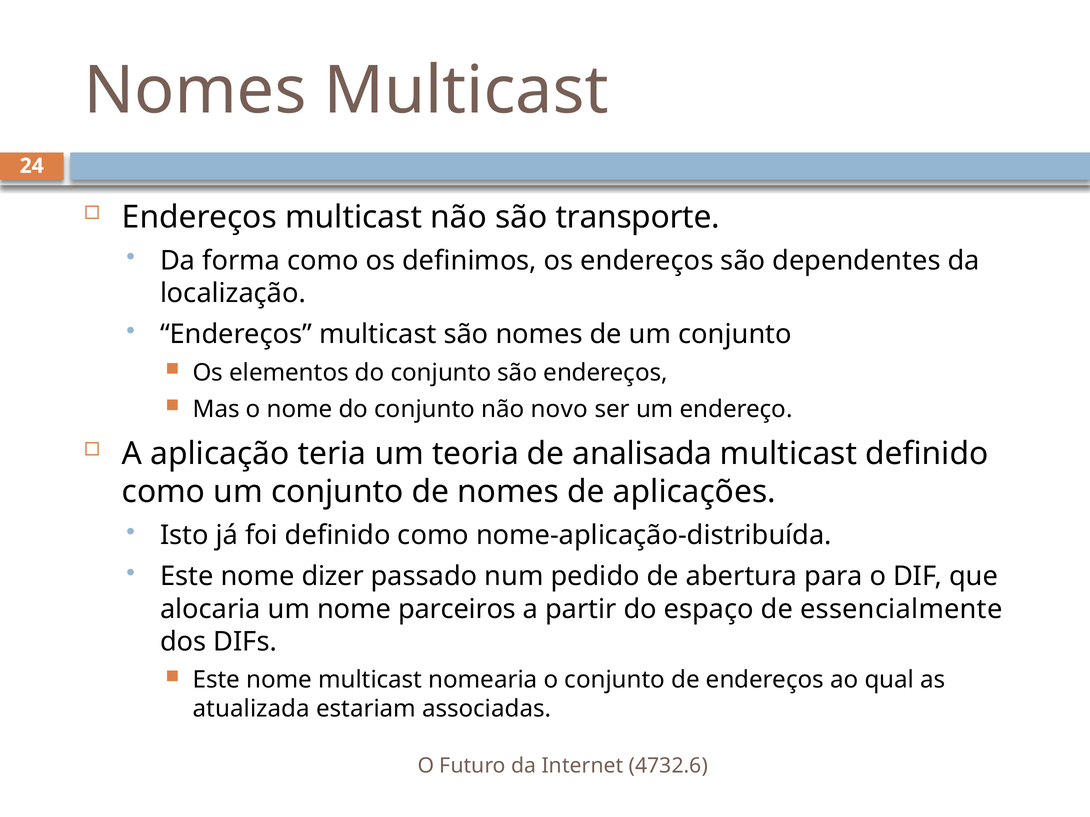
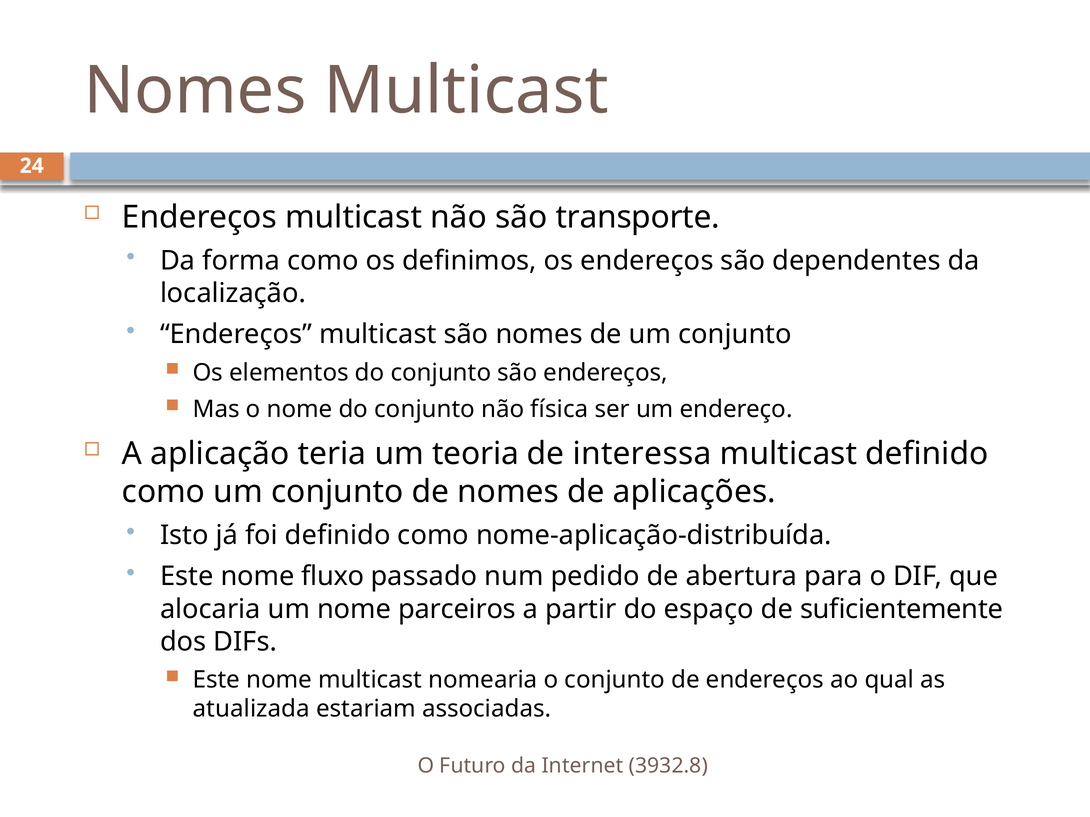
novo: novo -> física (559, 409)
analisada: analisada -> interessa (642, 454)
dizer: dizer -> fluxo (333, 577)
essencialmente: essencialmente -> suficientemente (902, 609)
4732.6: 4732.6 -> 3932.8 (668, 766)
